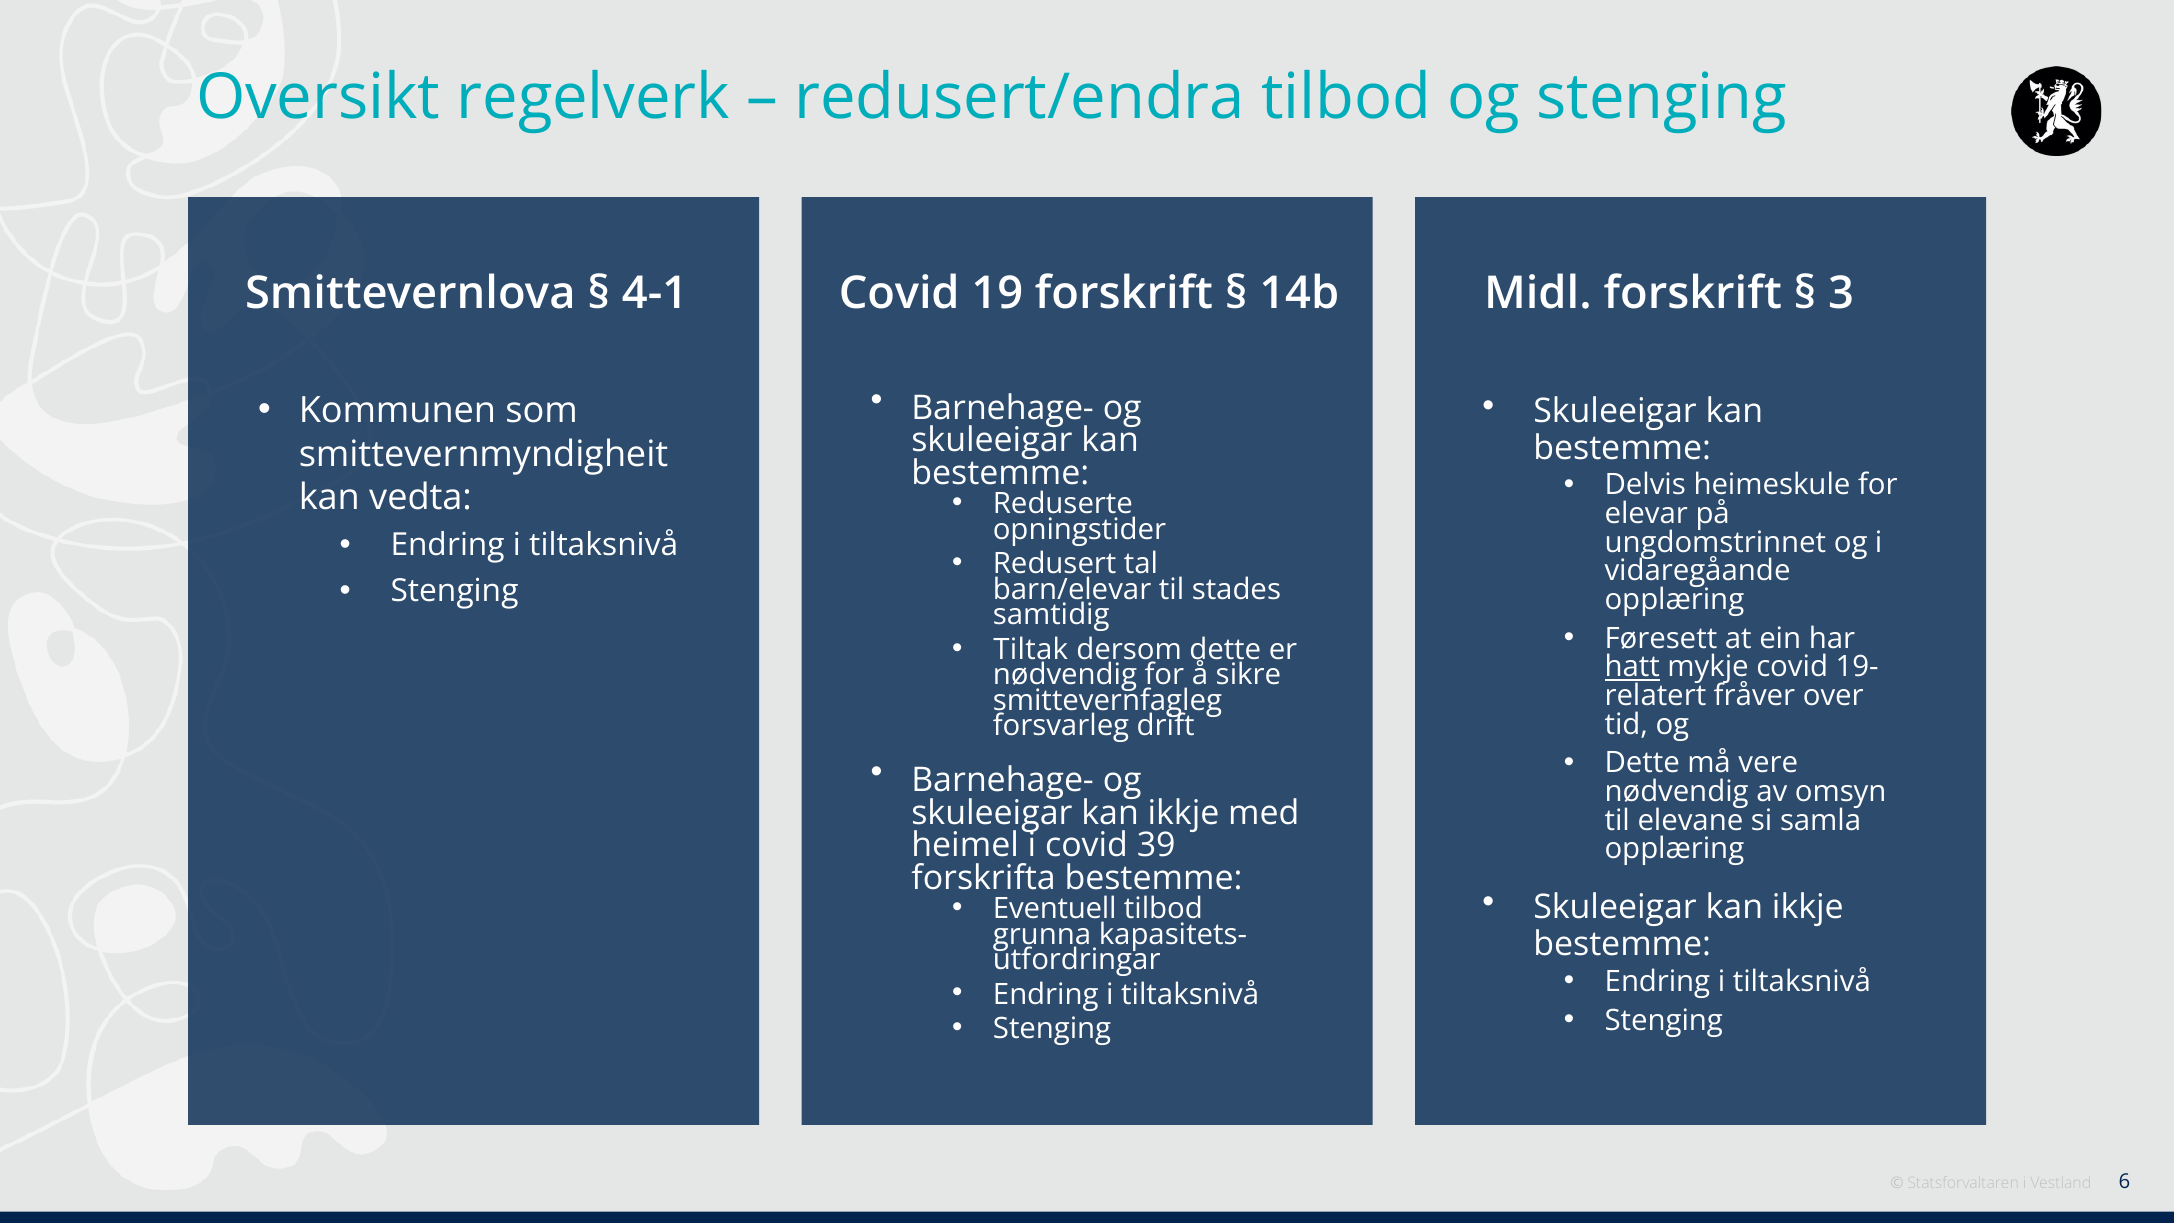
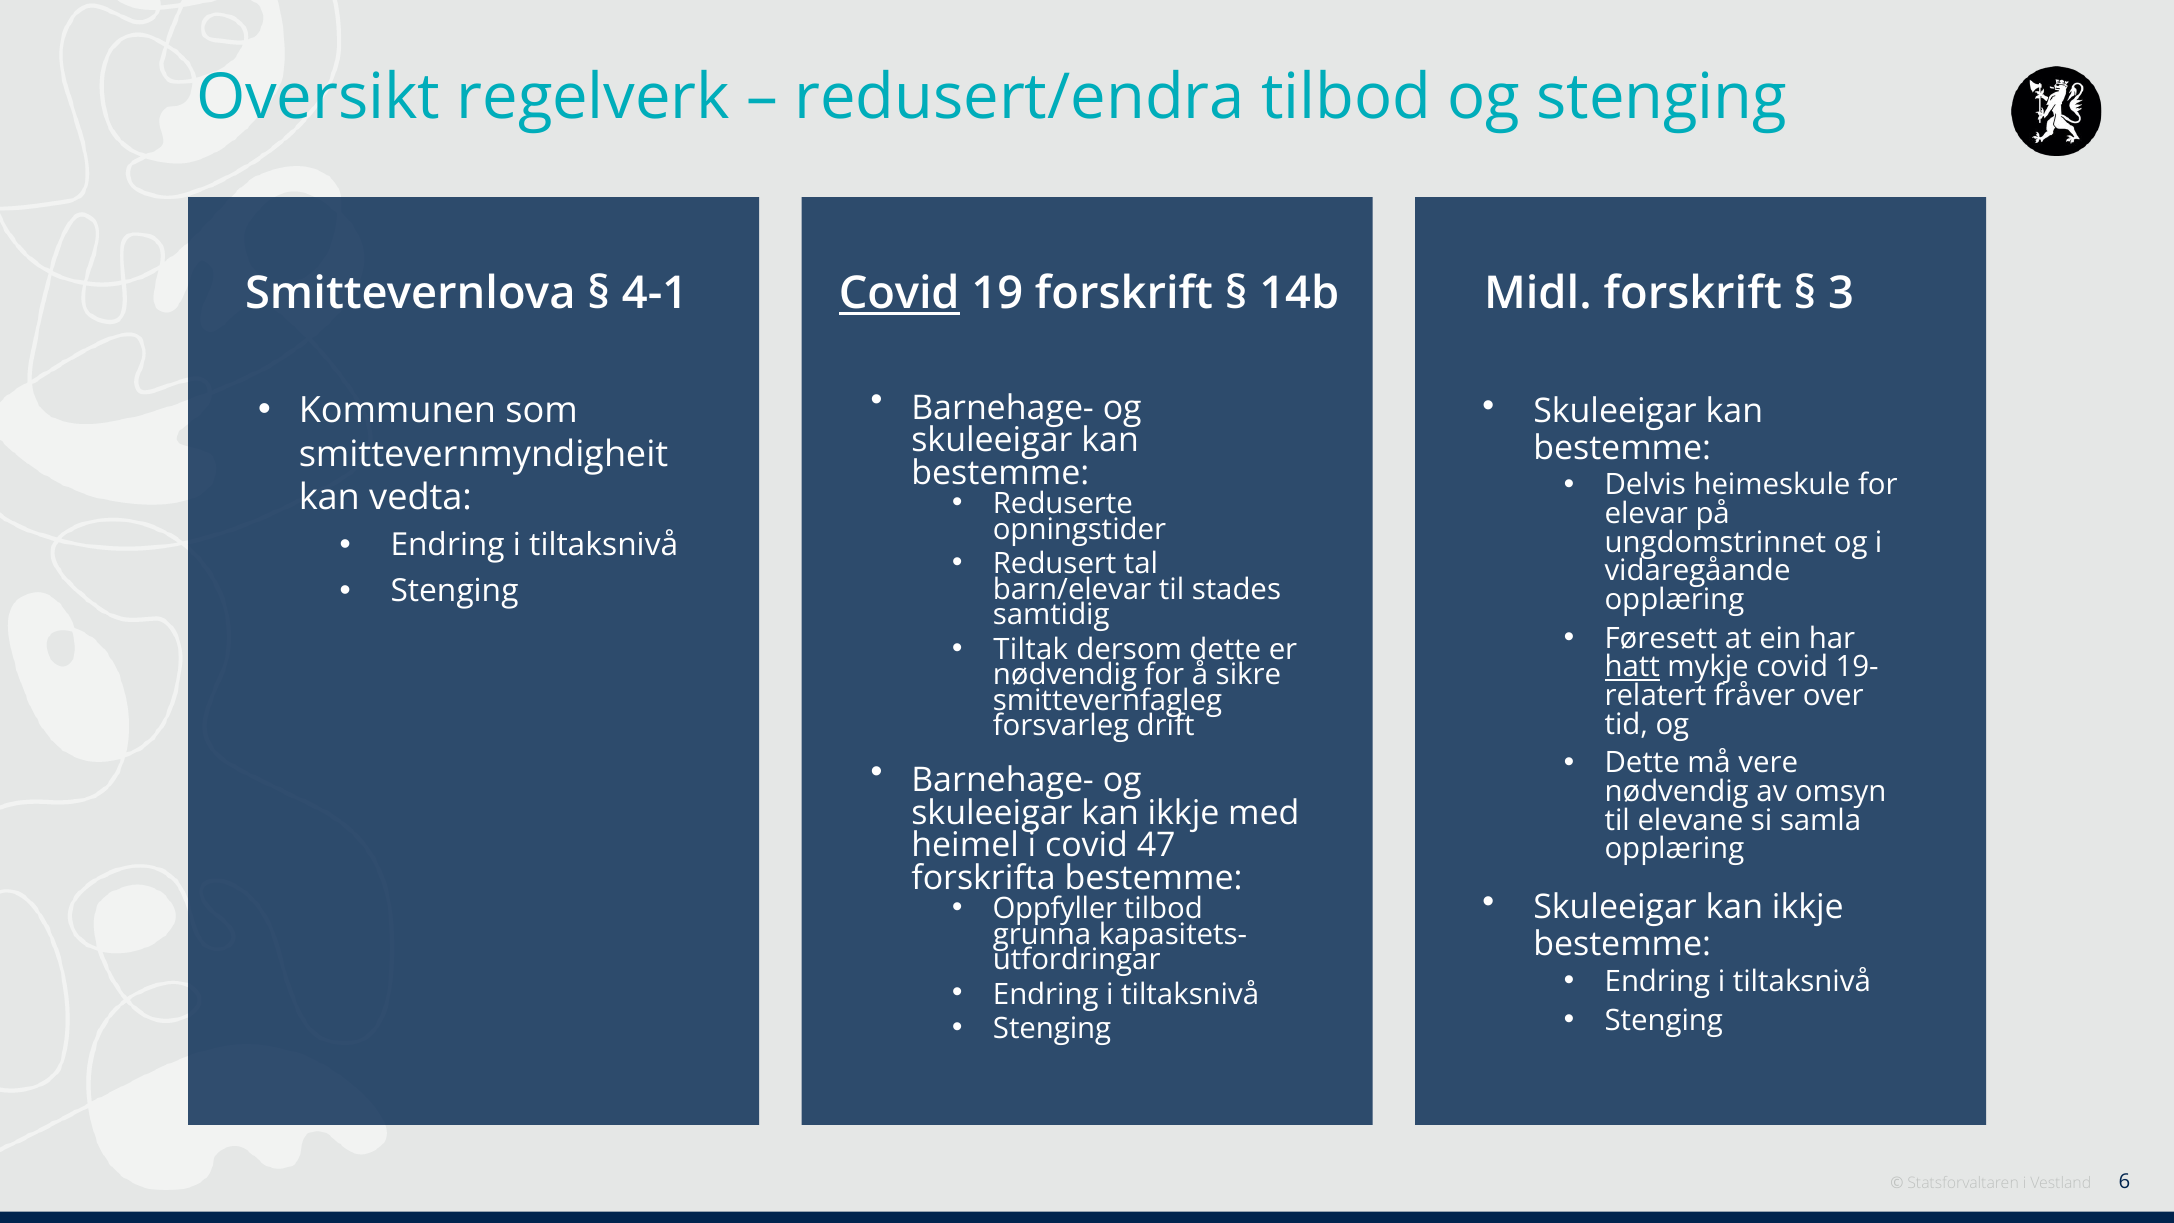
Covid underline: none -> present (899, 294)
39: 39 -> 47 (1156, 846)
Eventuell: Eventuell -> Oppfyller (1055, 909)
